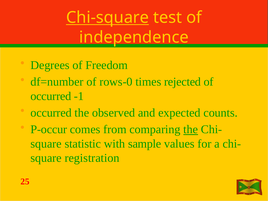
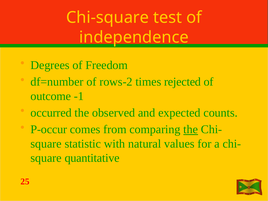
Chi-square underline: present -> none (107, 18)
rows-0: rows-0 -> rows-2 (116, 82)
occurred: occurred -> outcome (51, 96)
sample: sample -> natural (145, 144)
registration: registration -> quantitative (92, 158)
